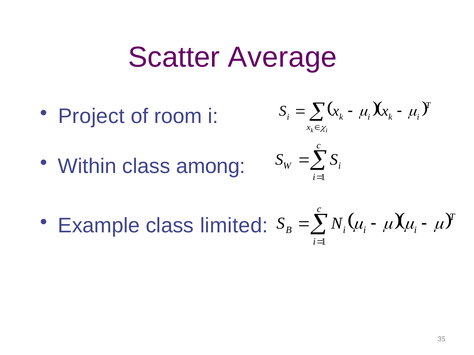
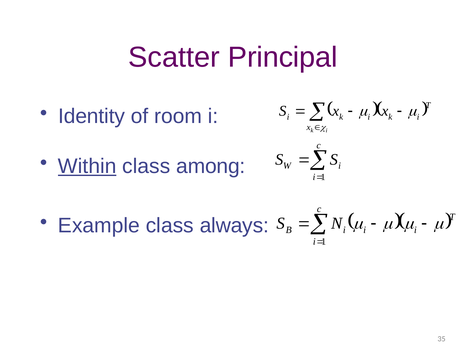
Average: Average -> Principal (283, 57)
Project: Project -> Identity (92, 116)
Within underline: none -> present (87, 167)
limited: limited -> always (234, 226)
